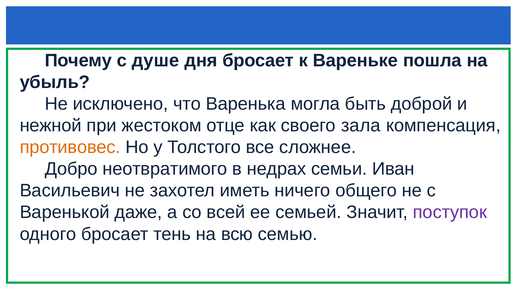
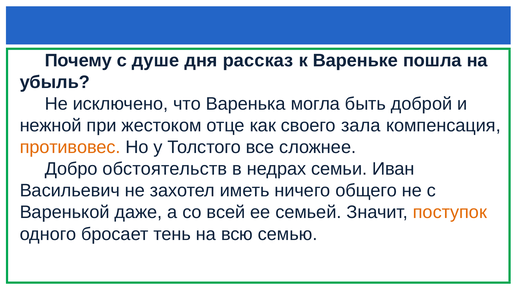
дня бросает: бросает -> рассказ (258, 61)
неотвратимого: неотвратимого -> обстоятельств (165, 169)
поступок colour: purple -> orange (450, 213)
